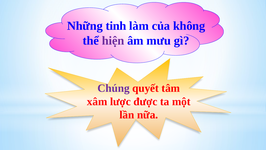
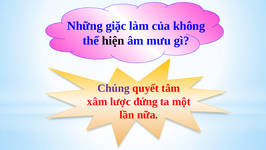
tinh: tinh -> giặc (116, 26)
hiện colour: purple -> black (113, 40)
được: được -> đứng (145, 101)
